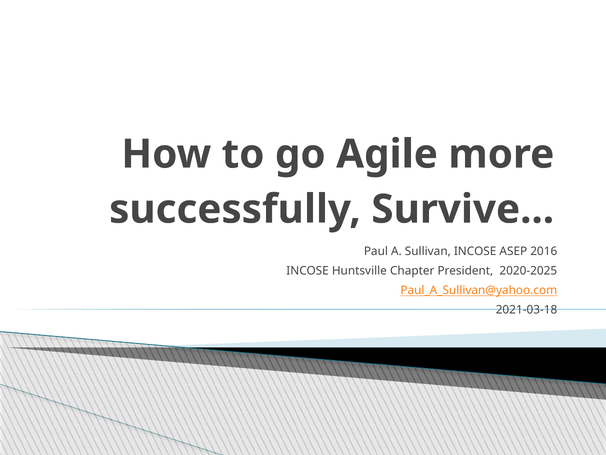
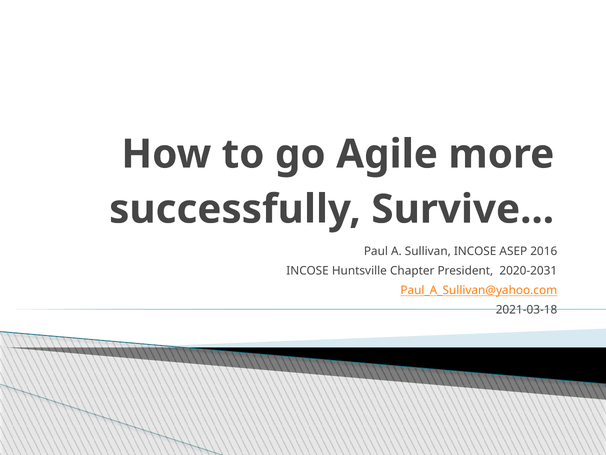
2020-2025: 2020-2025 -> 2020-2031 (528, 270)
